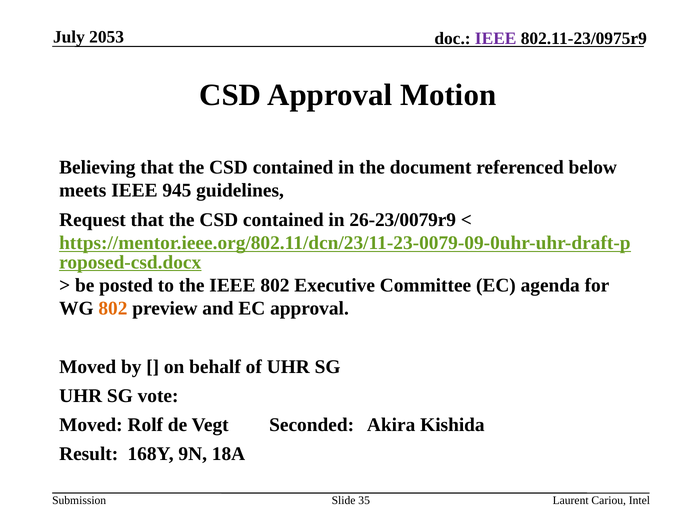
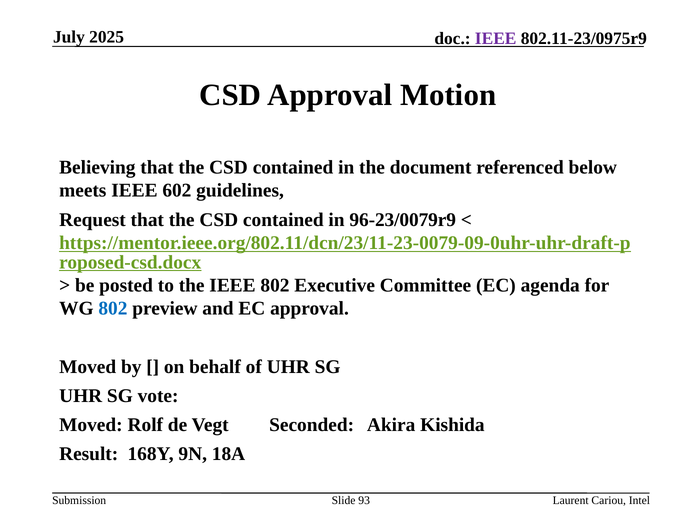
2053: 2053 -> 2025 (107, 37)
945: 945 -> 602 (177, 191)
26-23/0079r9: 26-23/0079r9 -> 96-23/0079r9 (403, 220)
802 colour: orange -> blue (113, 309)
35: 35 -> 93 (364, 501)
